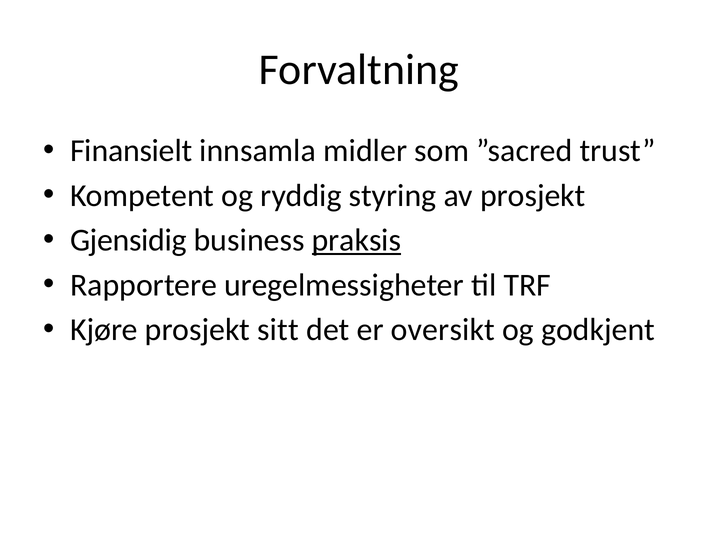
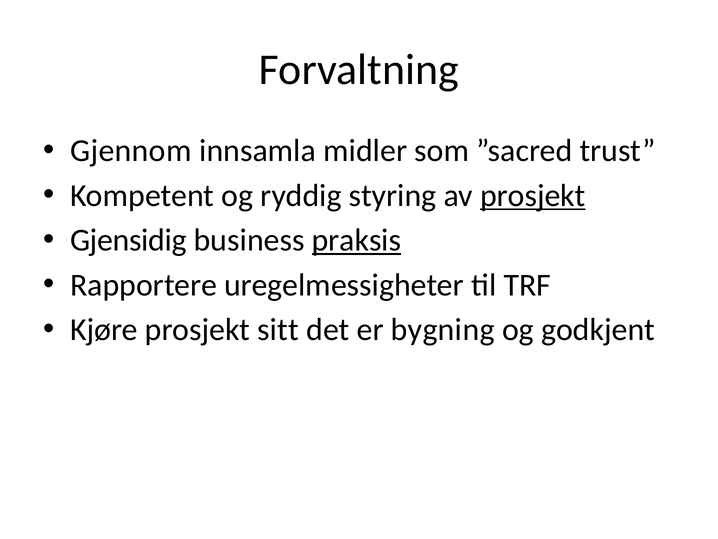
Finansielt: Finansielt -> Gjennom (131, 151)
prosjekt underline: none -> present (533, 195)
oversikt: oversikt -> bygning (443, 329)
